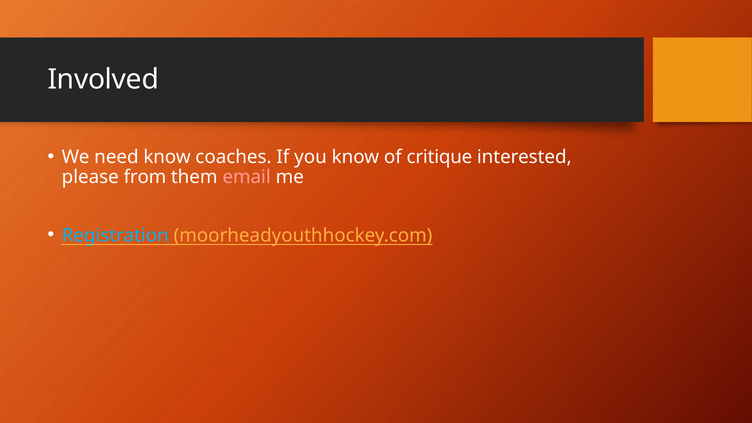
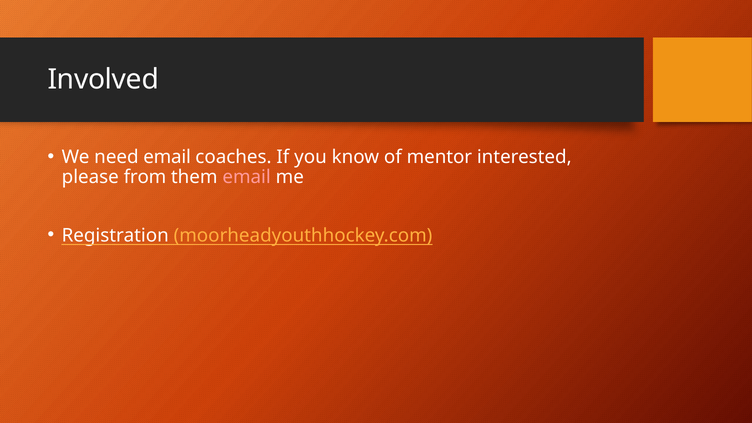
need know: know -> email (167, 157)
critique: critique -> mentor (439, 157)
Registration colour: light blue -> white (115, 236)
